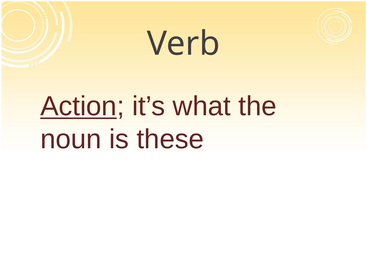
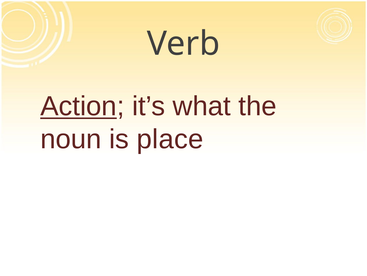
these: these -> place (170, 139)
